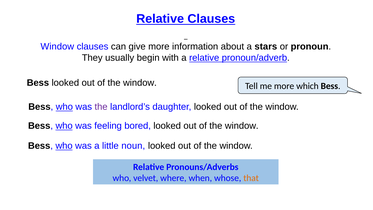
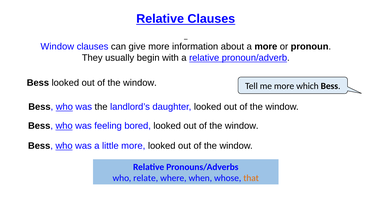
a stars: stars -> more (266, 47)
the colour: purple -> black (101, 107)
little noun: noun -> more (133, 146)
velvet: velvet -> relate (146, 178)
